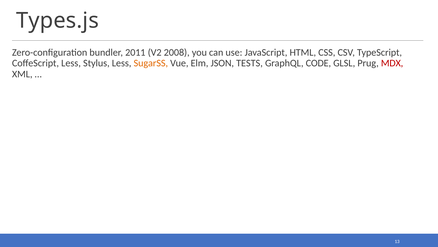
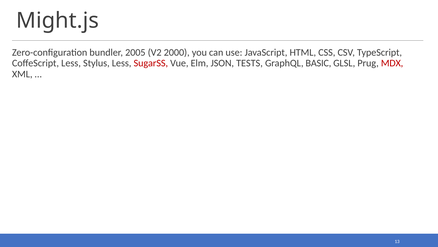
Types.js: Types.js -> Might.js (58, 21)
2011: 2011 -> 2005 (135, 52)
2008: 2008 -> 2000 (177, 52)
SugarSS colour: orange -> red (151, 63)
CODE: CODE -> BASIC (318, 63)
